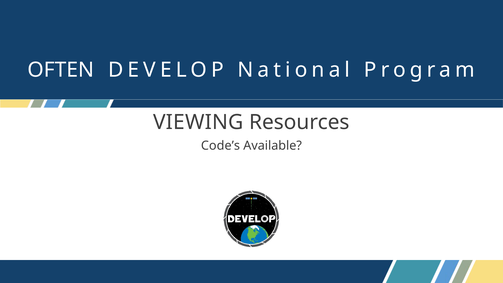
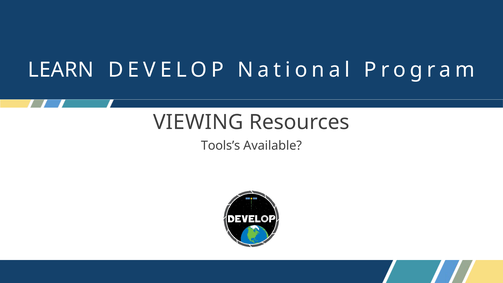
OFTEN: OFTEN -> LEARN (61, 70)
Code’s: Code’s -> Tools’s (221, 145)
